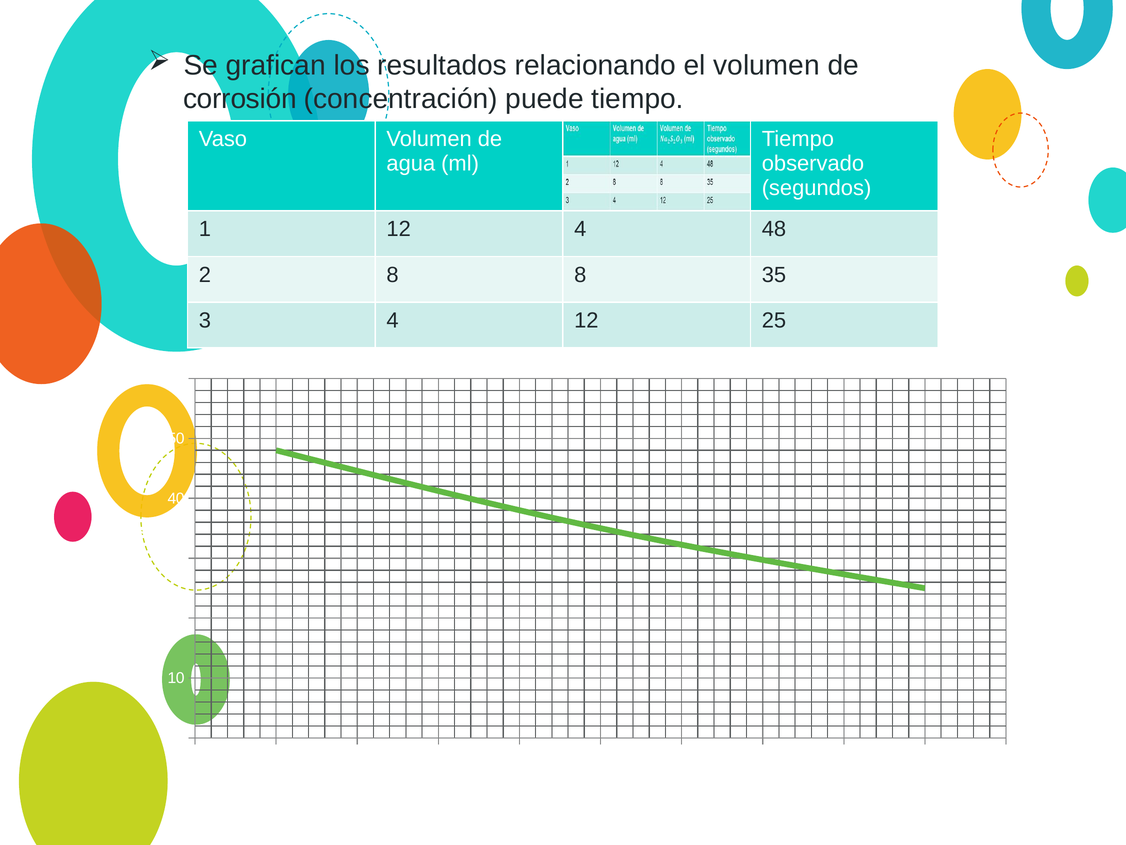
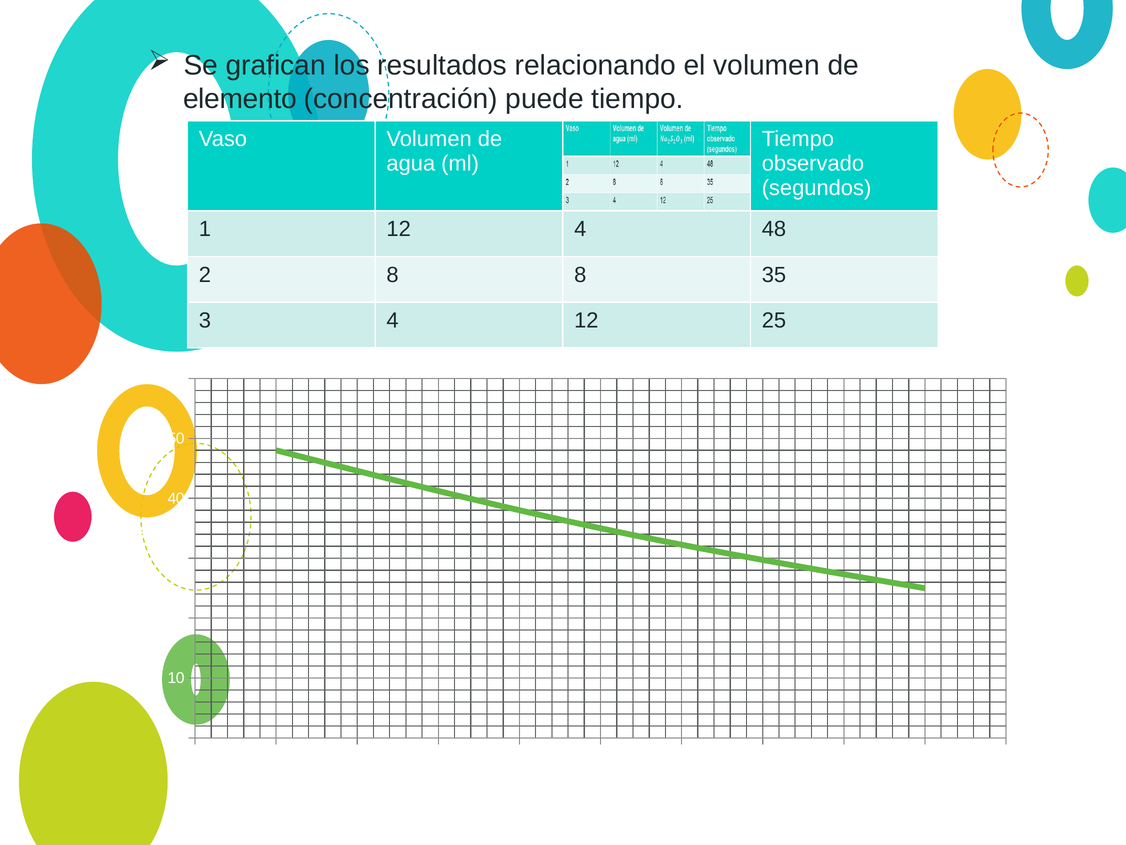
corrosión: corrosión -> elemento (240, 99)
